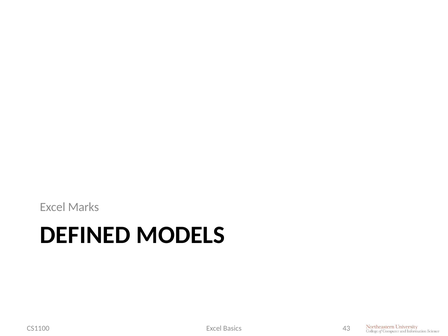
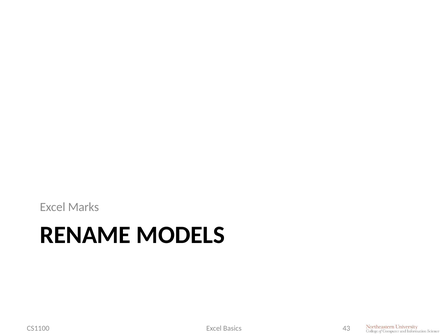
DEFINED: DEFINED -> RENAME (85, 235)
